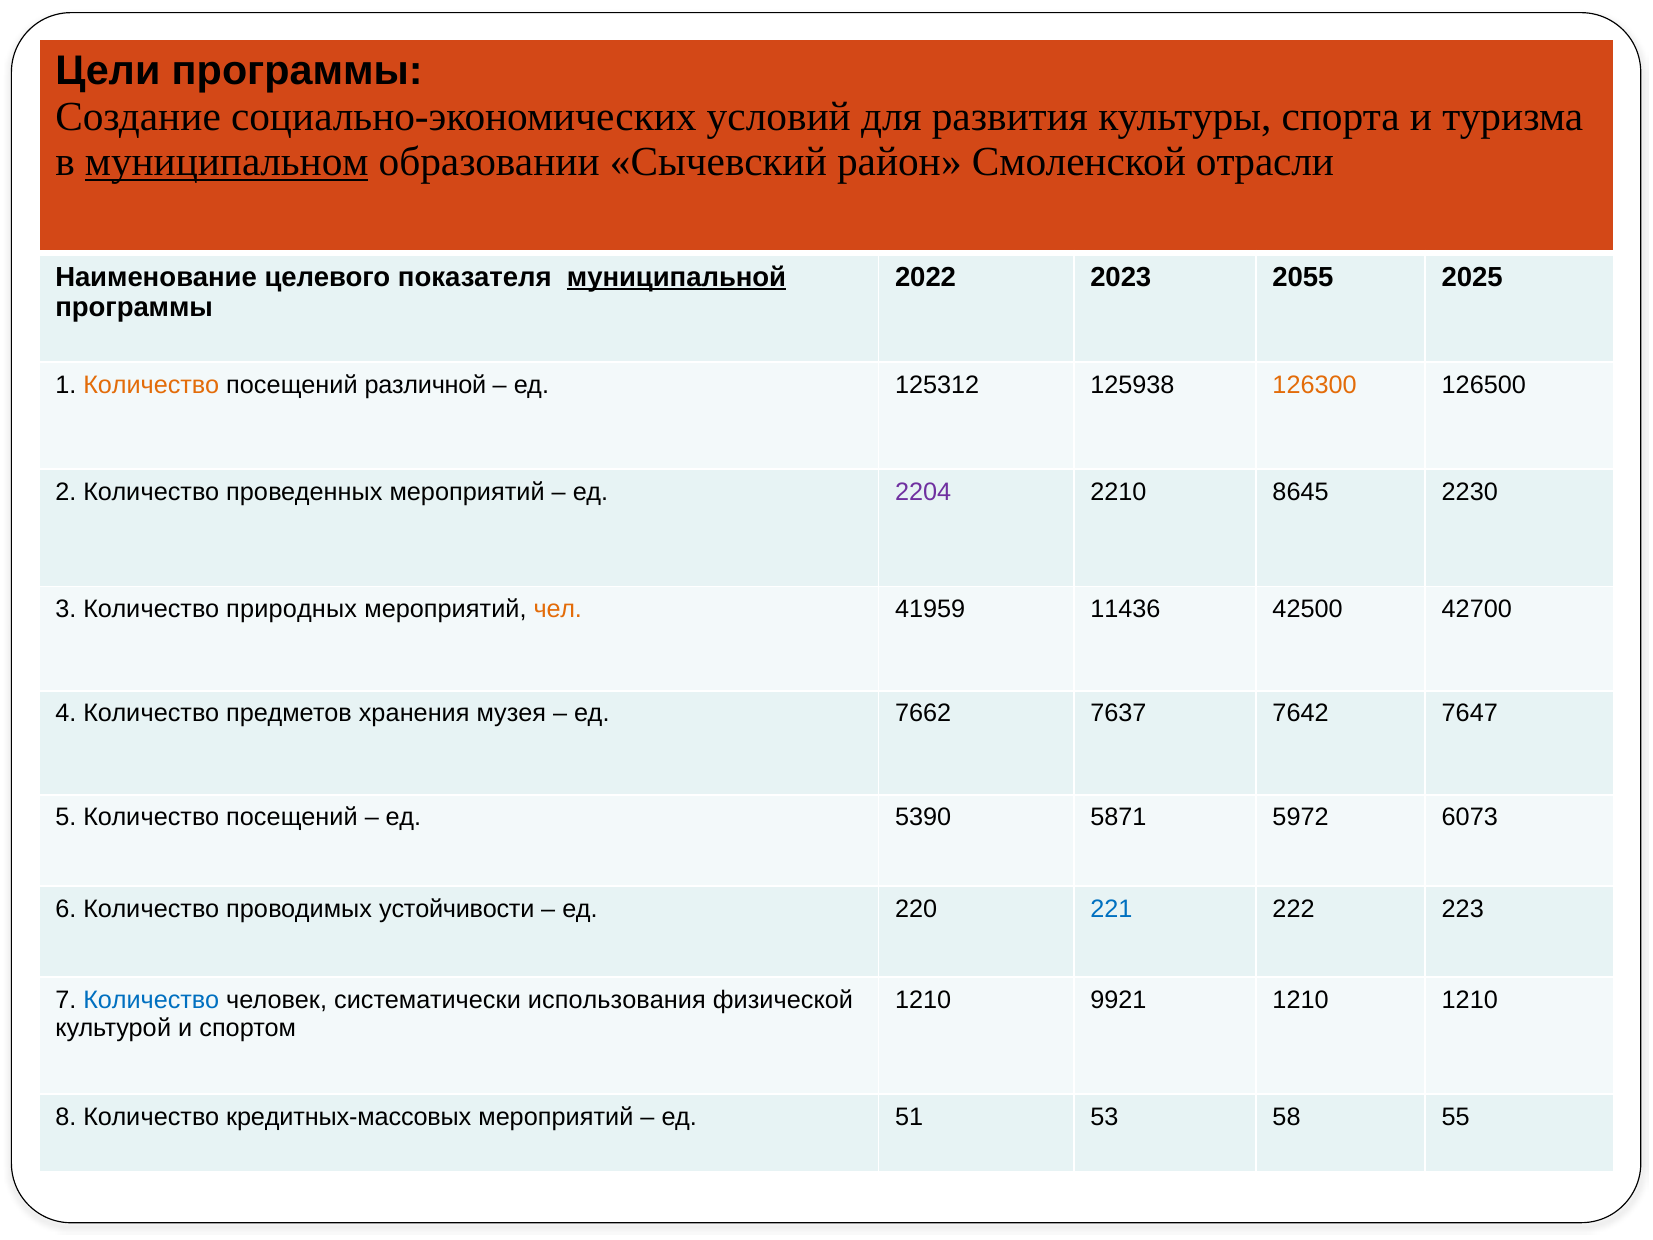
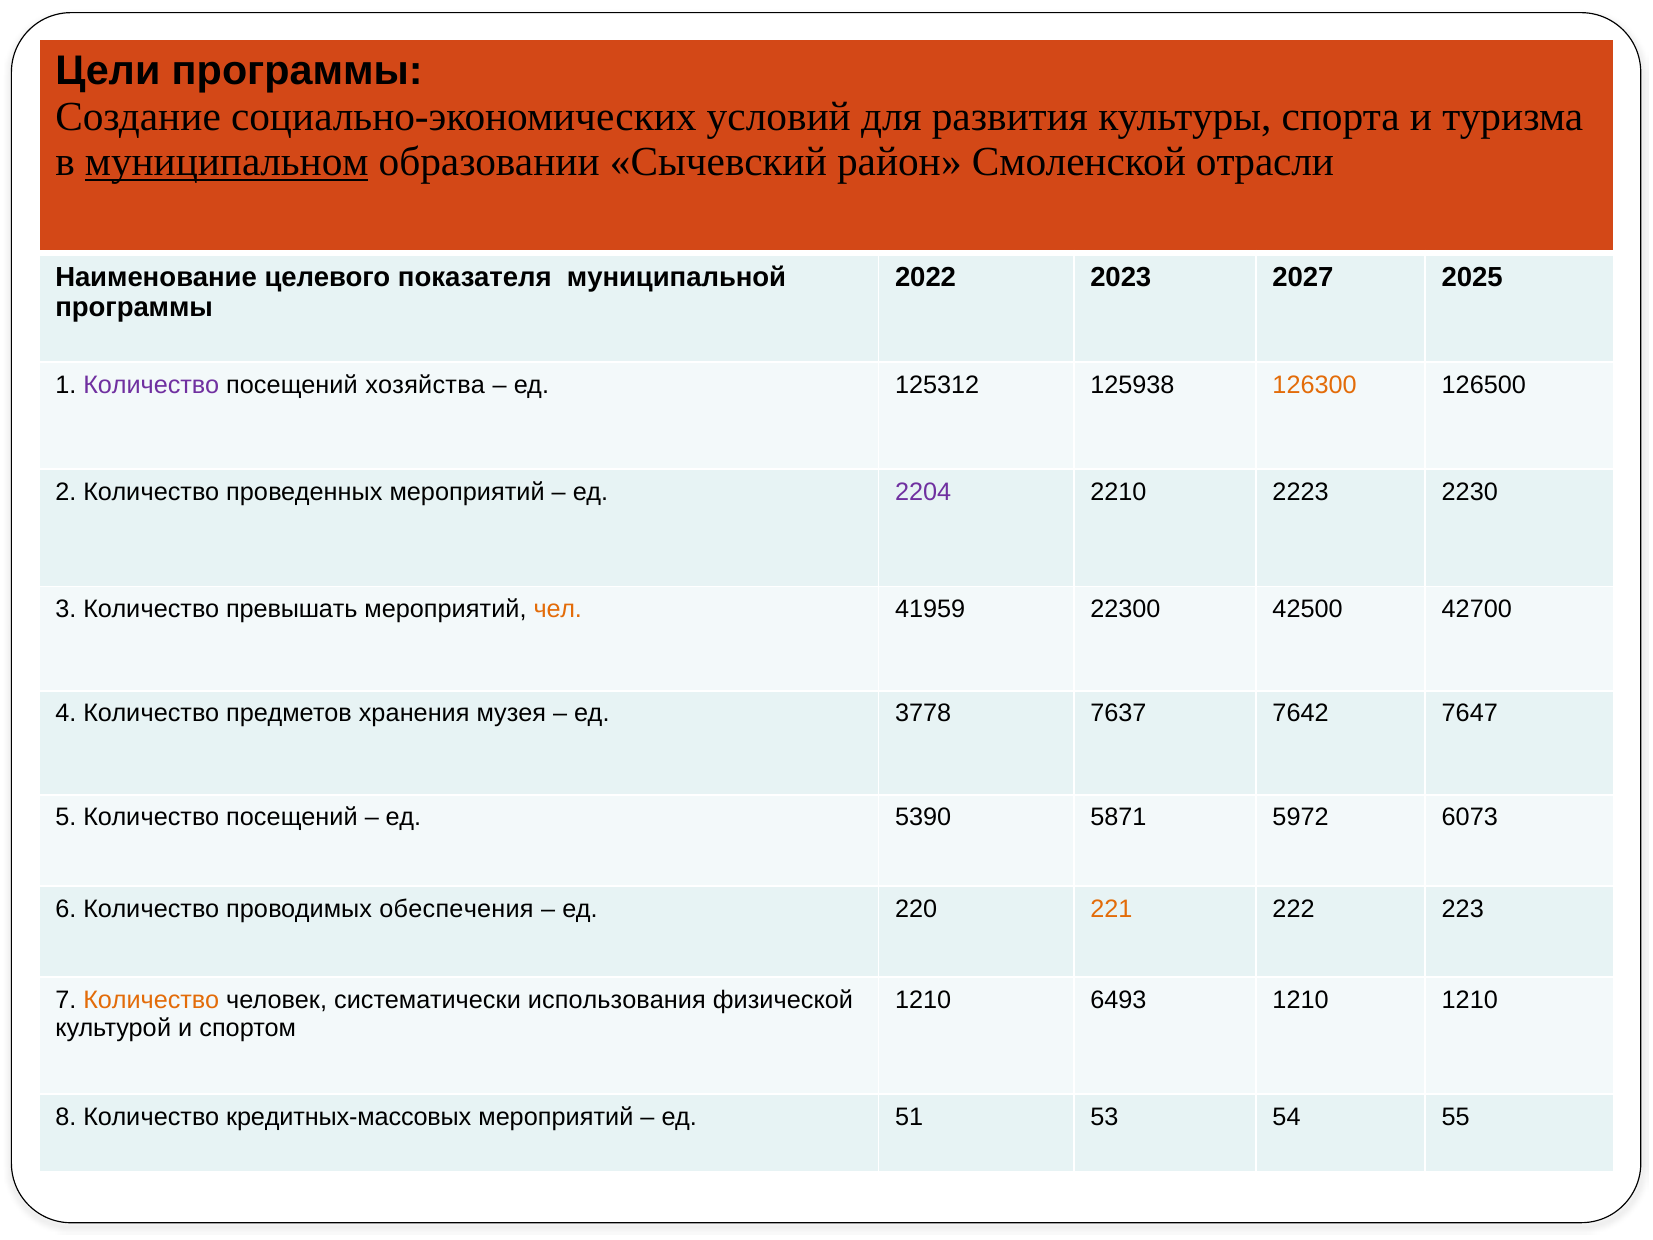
муниципальной underline: present -> none (677, 277)
2055: 2055 -> 2027 (1303, 277)
Количество colour: orange -> purple (151, 385)
различной: различной -> хозяйства (425, 385)
8645: 8645 -> 2223 (1301, 492)
природных: природных -> превышать (292, 609)
11436: 11436 -> 22300 (1125, 609)
7662: 7662 -> 3778 (923, 713)
устойчивости: устойчивости -> обеспечения (457, 908)
221 colour: blue -> orange (1111, 908)
Количество colour: blue -> orange (151, 1000)
9921: 9921 -> 6493 (1118, 1000)
58: 58 -> 54 (1287, 1117)
